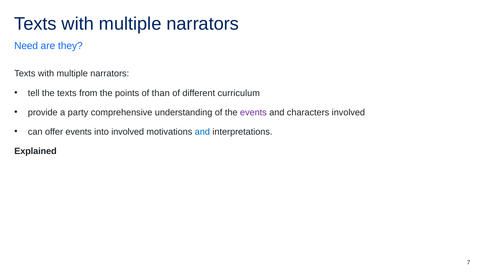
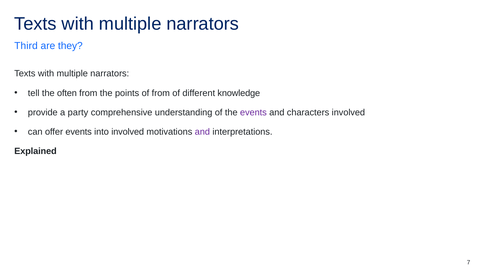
Need: Need -> Third (26, 46)
the texts: texts -> often (67, 93)
of than: than -> from (161, 93)
curriculum: curriculum -> knowledge (239, 93)
and colour: blue -> purple (202, 132)
